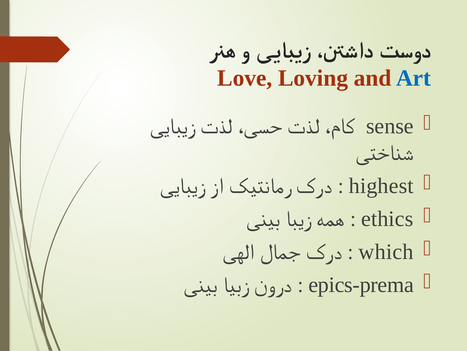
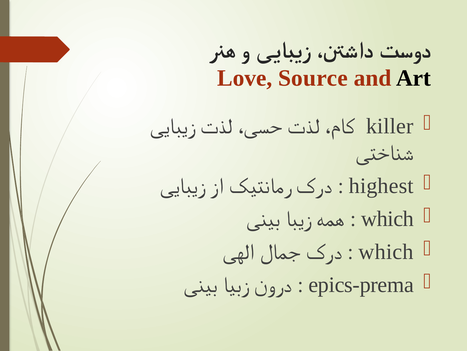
Loving: Loving -> Source (313, 78)
Art colour: blue -> black (414, 78)
sense: sense -> killer (390, 126)
ethics: ethics -> which (387, 218)
